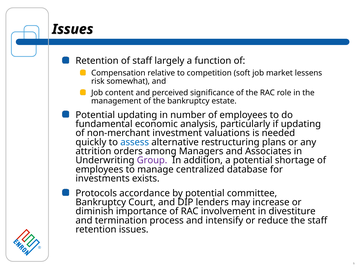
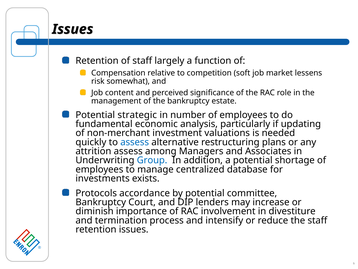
Potential updating: updating -> strategic (137, 115)
attrition orders: orders -> assess (128, 151)
Group colour: purple -> blue (152, 160)
